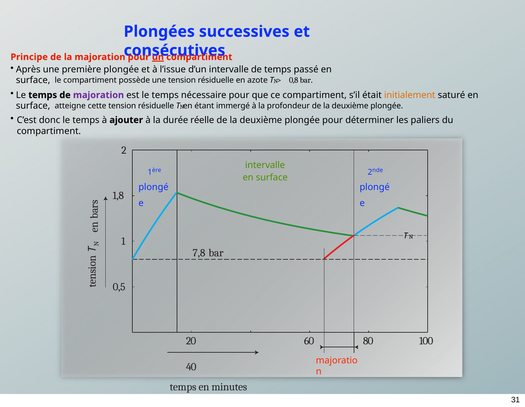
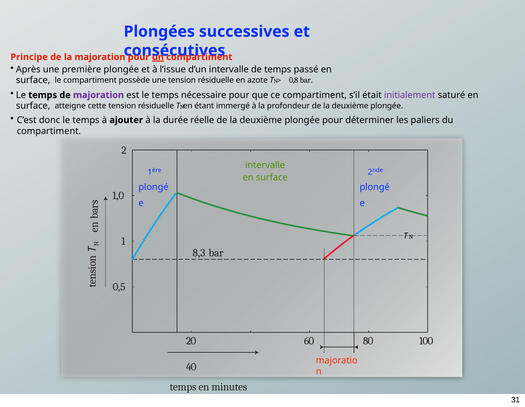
initialement colour: orange -> purple (410, 95)
1,8: 1,8 -> 1,0 (118, 196)
7,8: 7,8 -> 8,3 (199, 253)
